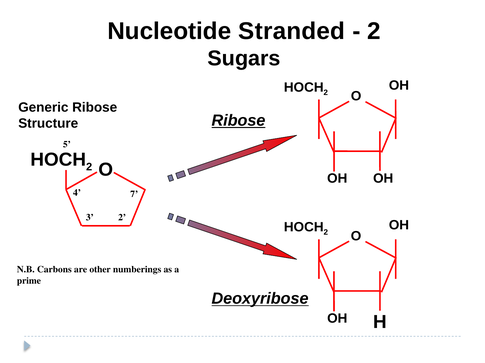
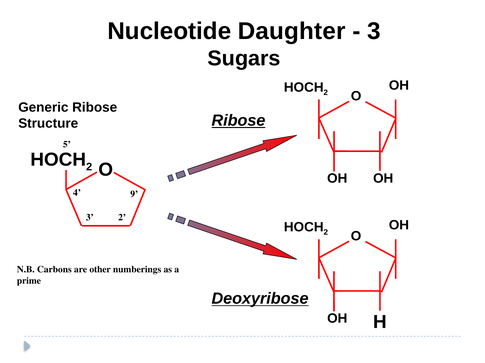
Stranded: Stranded -> Daughter (292, 31)
2: 2 -> 3 (374, 31)
7: 7 -> 9 (134, 194)
